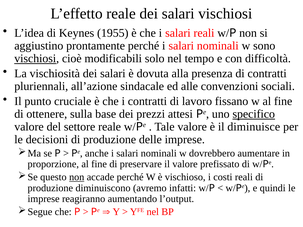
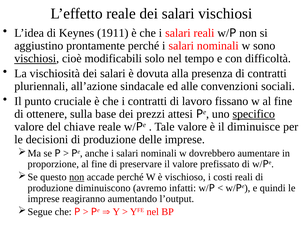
1955: 1955 -> 1911 (113, 33)
settore: settore -> chiave (80, 127)
